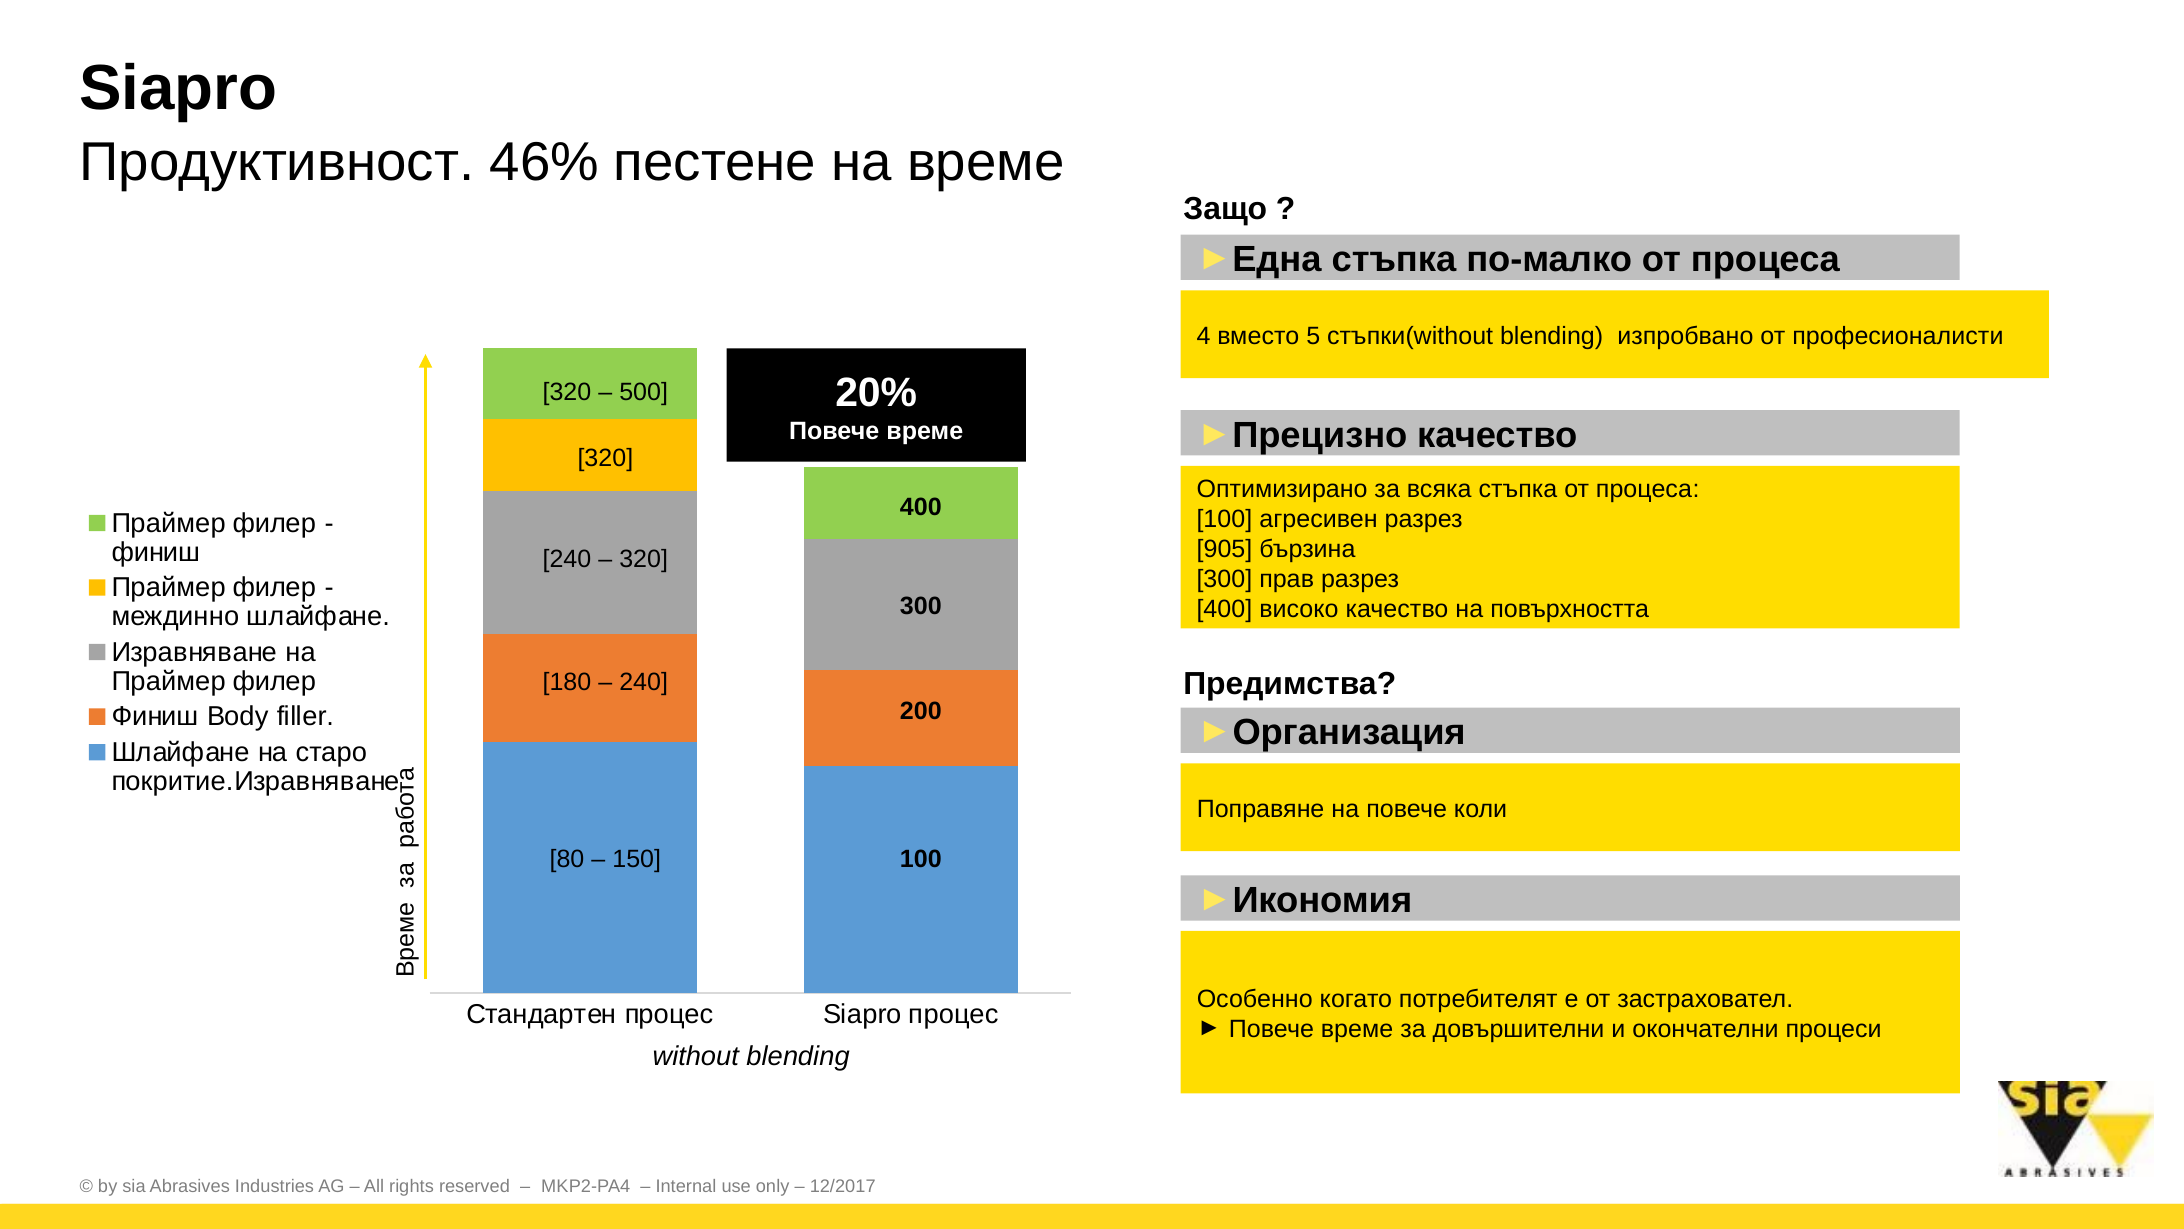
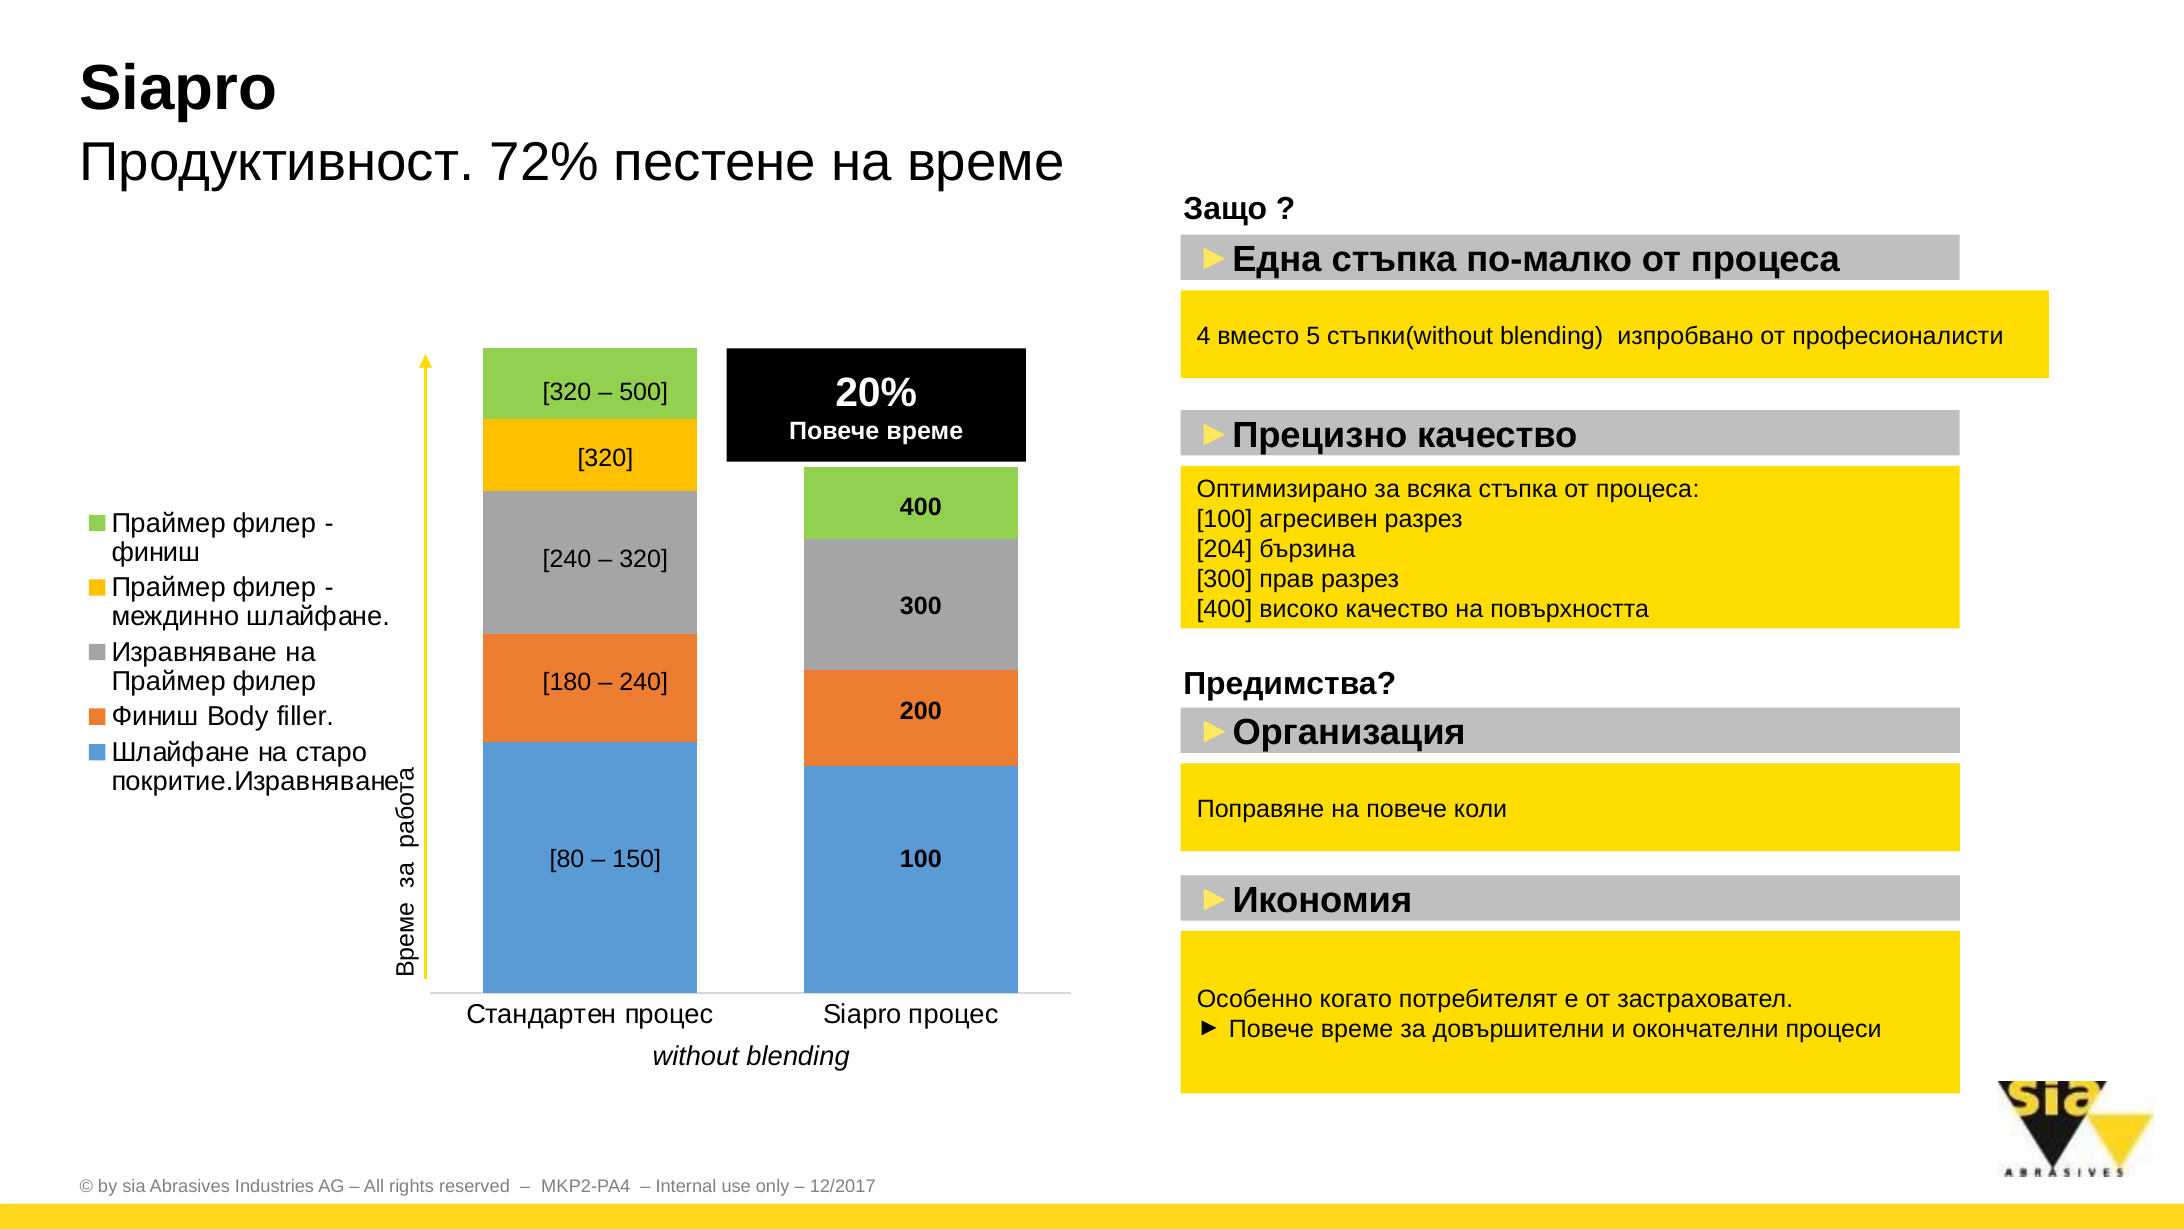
46%: 46% -> 72% (544, 163)
905: 905 -> 204 (1224, 549)
